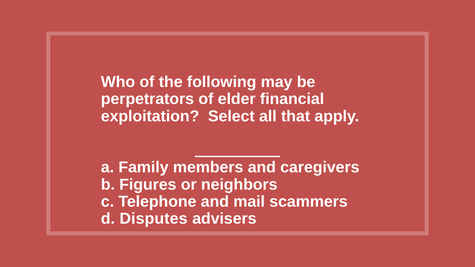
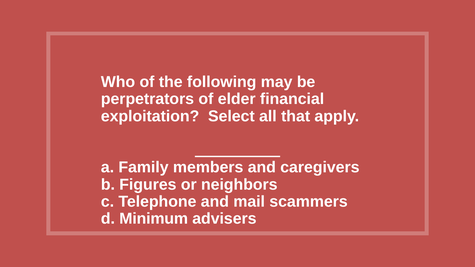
Disputes: Disputes -> Minimum (154, 219)
